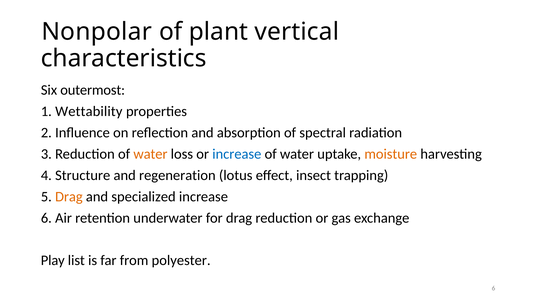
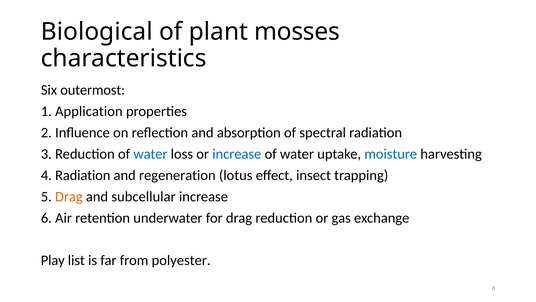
Nonpolar: Nonpolar -> Biological (97, 32)
vertical: vertical -> mosses (297, 32)
Wettability: Wettability -> Application (89, 111)
water colour: orange -> blue (150, 154)
moisture colour: orange -> blue (391, 154)
4 Structure: Structure -> Radiation (83, 175)
specialized: specialized -> subcellular (144, 196)
